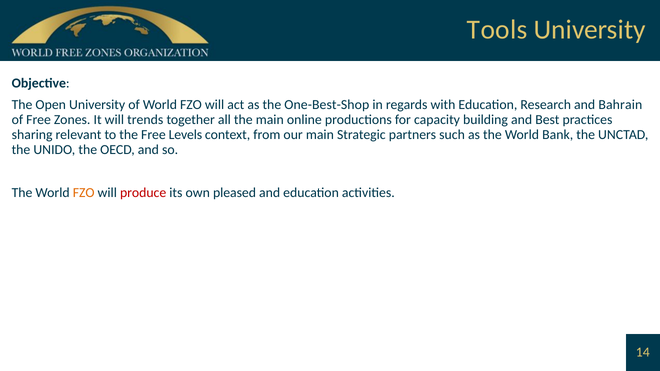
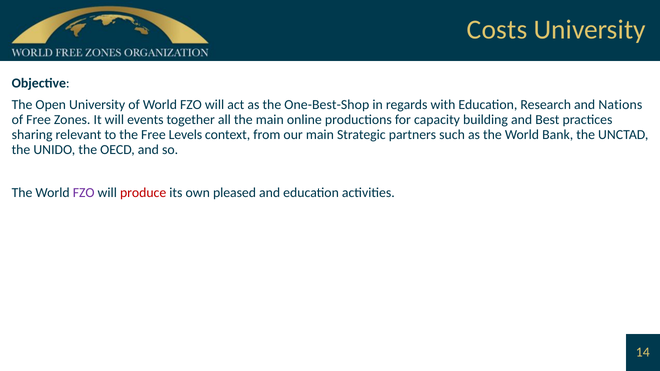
Tools: Tools -> Costs (497, 30)
Bahrain: Bahrain -> Nations (620, 105)
trends: trends -> events (145, 120)
FZO colour: orange -> purple (84, 193)
